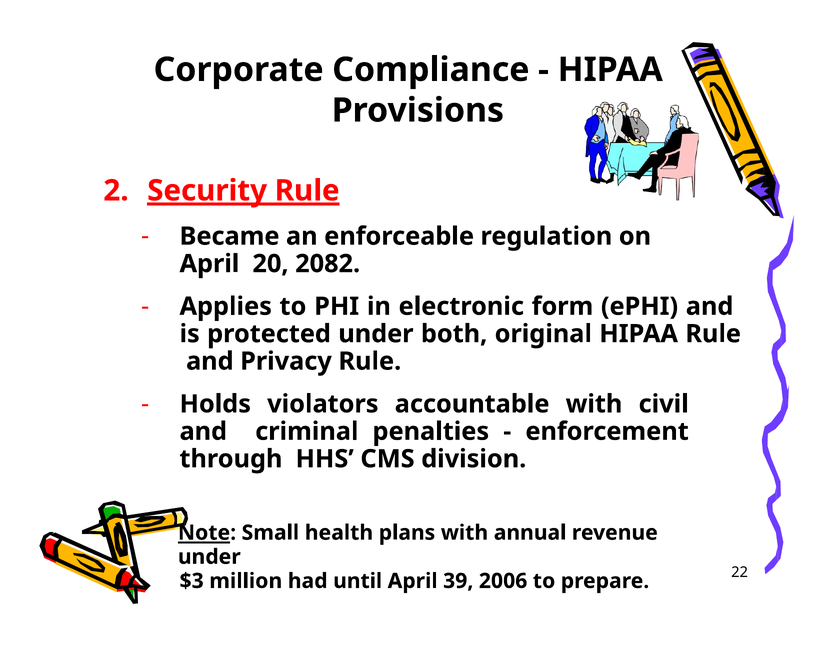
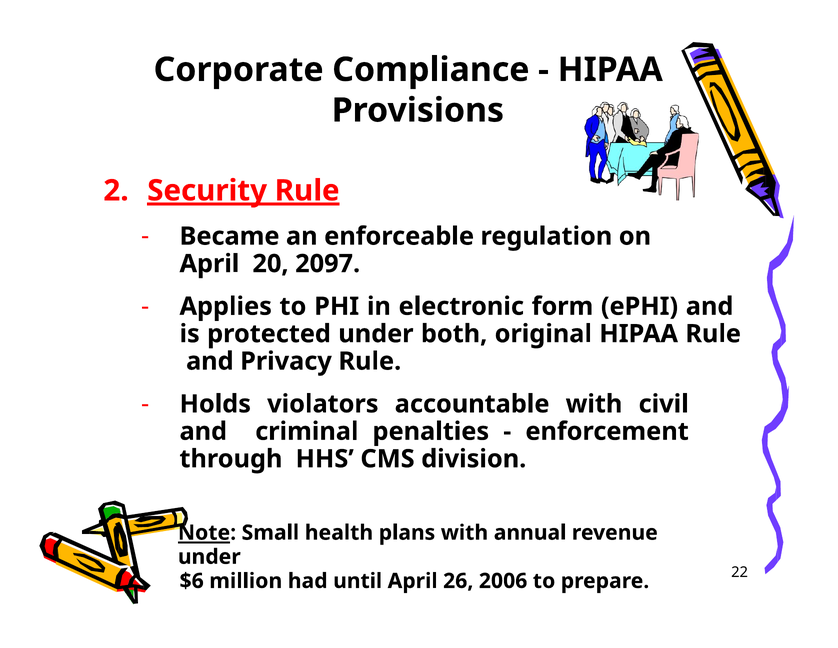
2082: 2082 -> 2097 (328, 264)
$3: $3 -> $6 (192, 581)
39: 39 -> 26 (458, 581)
